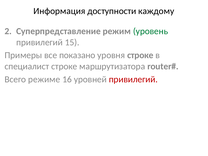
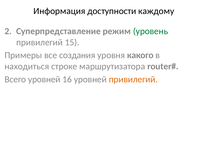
показано: показано -> создания (77, 55)
уровня строке: строке -> какого (140, 55)
специалист: специалист -> находиться (27, 66)
Всего режиме: режиме -> уровней (44, 79)
привилегий colour: red -> orange (133, 79)
